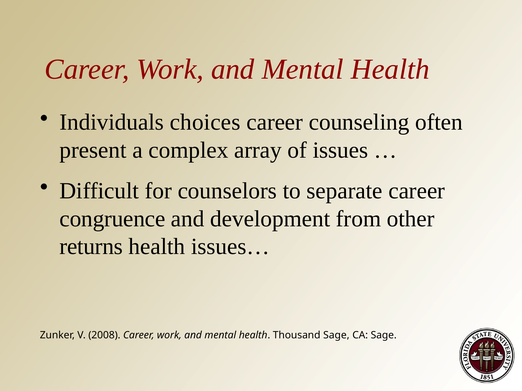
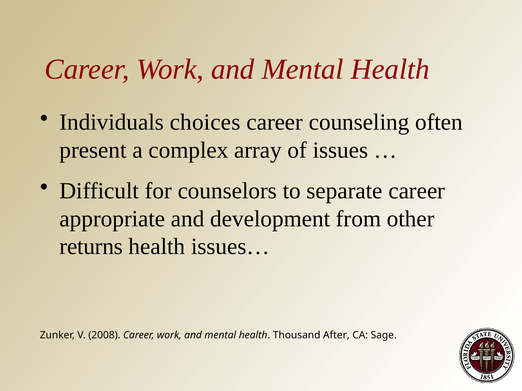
congruence: congruence -> appropriate (112, 219)
Thousand Sage: Sage -> After (336, 336)
